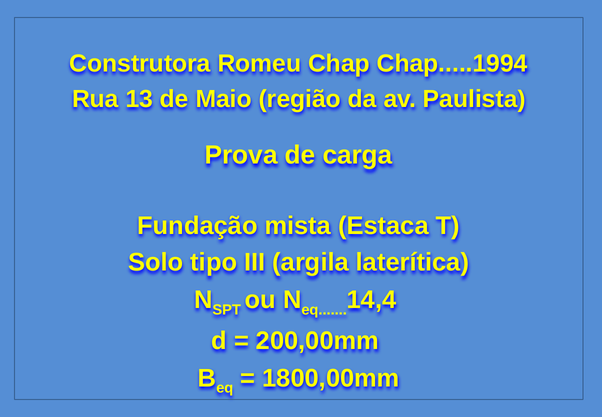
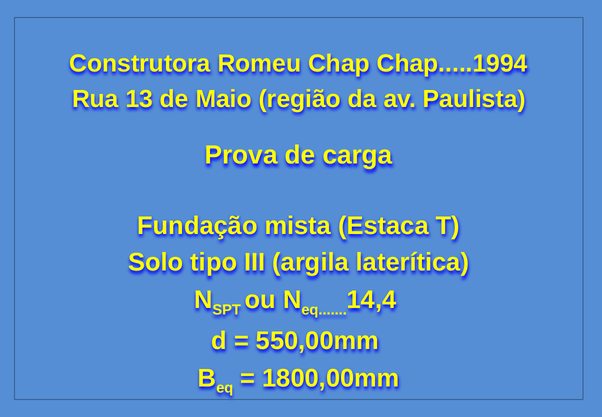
200,00mm: 200,00mm -> 550,00mm (318, 340)
